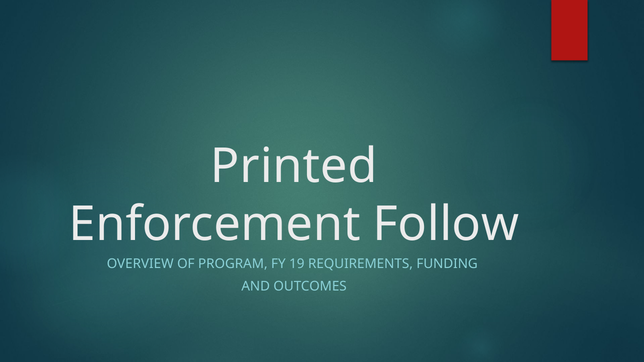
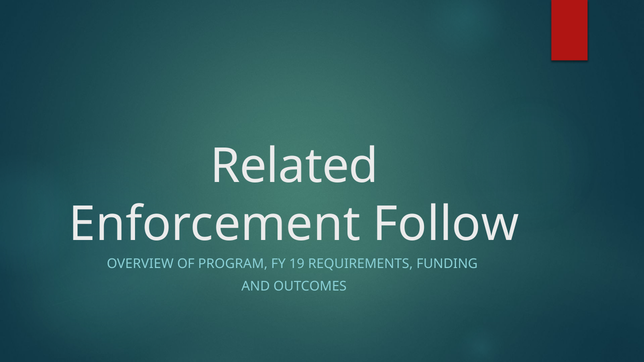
Printed: Printed -> Related (294, 166)
